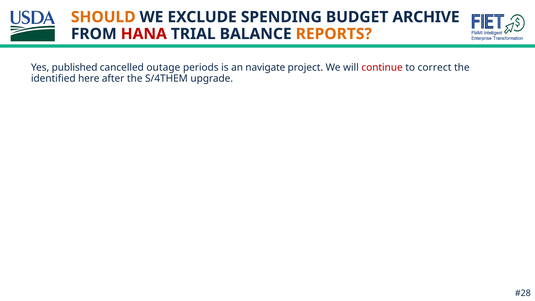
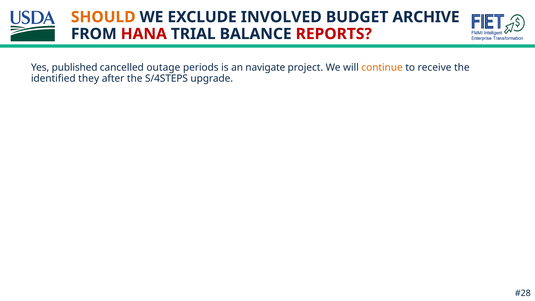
SPENDING: SPENDING -> INVOLVED (281, 17)
REPORTS colour: orange -> red (334, 34)
continue colour: red -> orange (382, 68)
correct: correct -> receive (435, 68)
here: here -> they (89, 78)
S/4THEM: S/4THEM -> S/4STEPS (166, 78)
